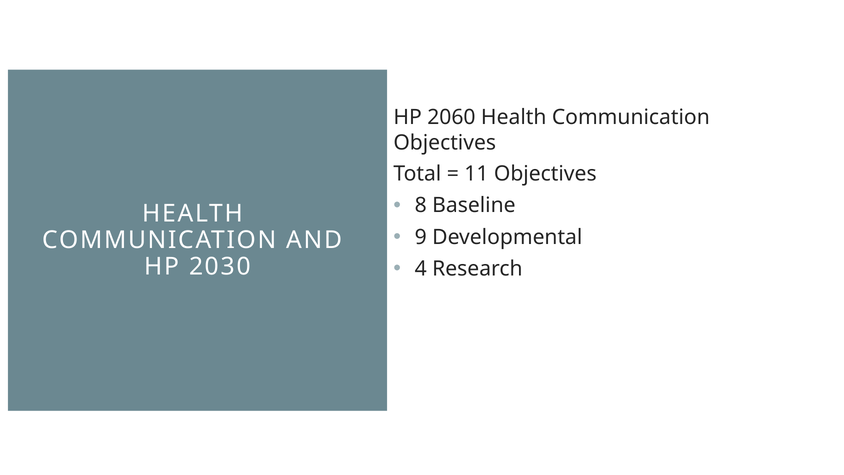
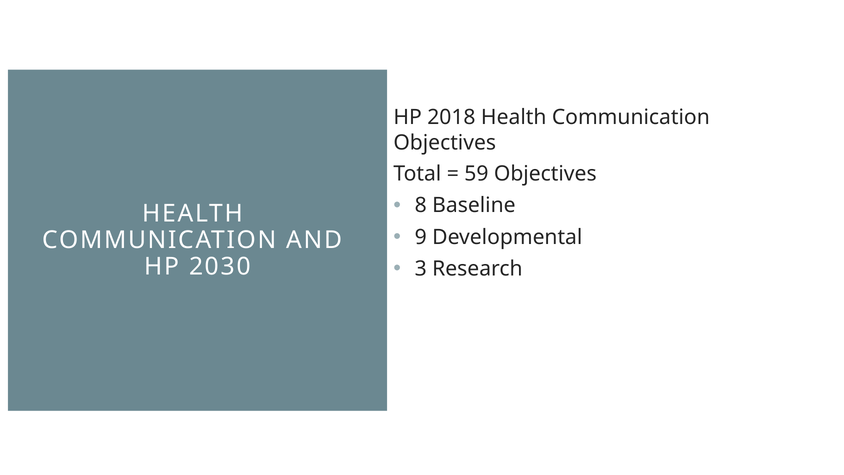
2060: 2060 -> 2018 (451, 117)
11: 11 -> 59 (476, 174)
4: 4 -> 3 (421, 269)
